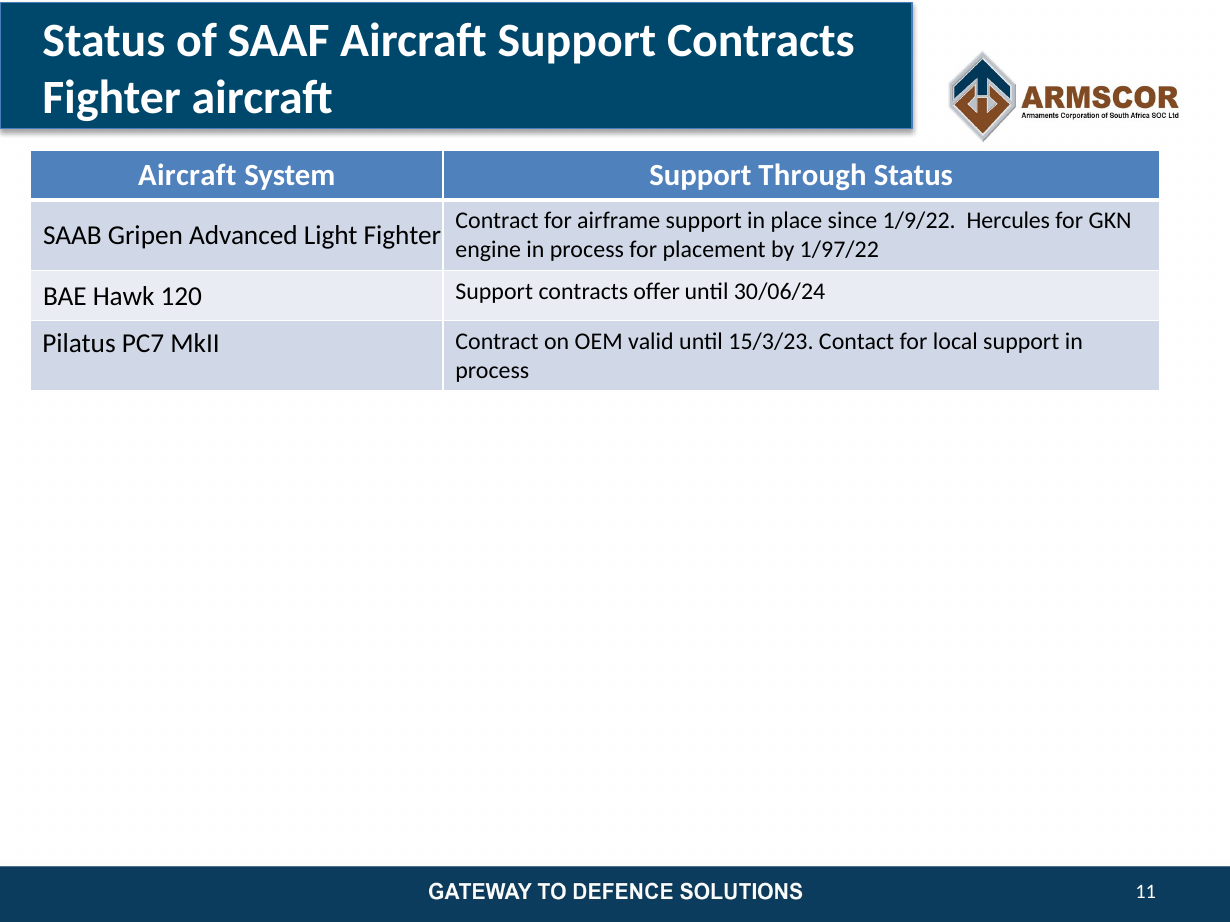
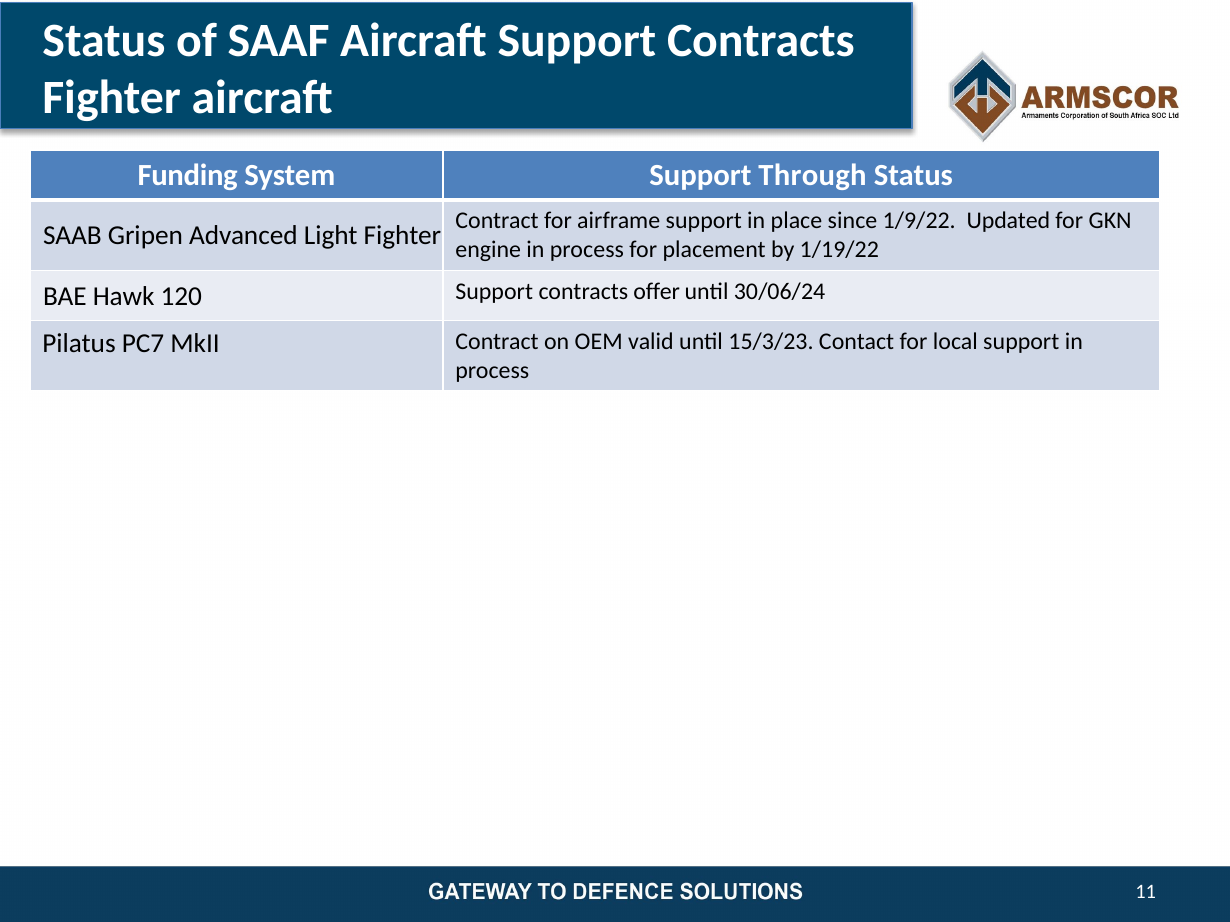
Aircraft: Aircraft -> Funding (188, 175)
Hercules: Hercules -> Updated (1008, 221)
1/97/22: 1/97/22 -> 1/19/22 (839, 250)
